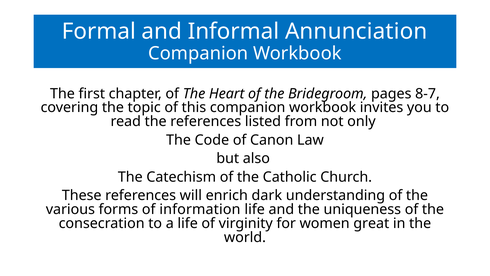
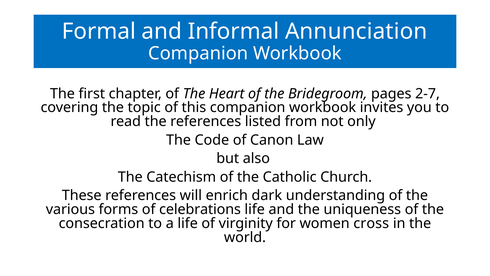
8-7: 8-7 -> 2-7 (428, 94)
information: information -> celebrations (200, 209)
great: great -> cross (371, 223)
